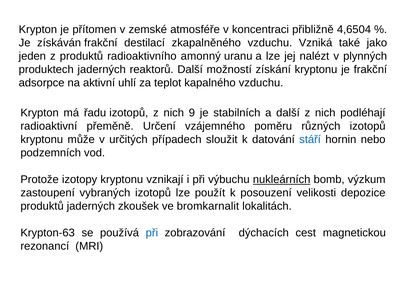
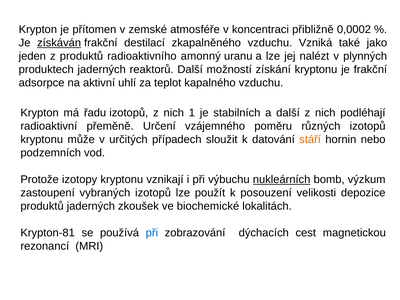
4,6504: 4,6504 -> 0,0002 (354, 29)
získáván underline: none -> present (59, 43)
9: 9 -> 1 (192, 113)
stáří colour: blue -> orange (310, 139)
bromkarnalit: bromkarnalit -> biochemické (208, 206)
Krypton-63: Krypton-63 -> Krypton-81 (48, 233)
